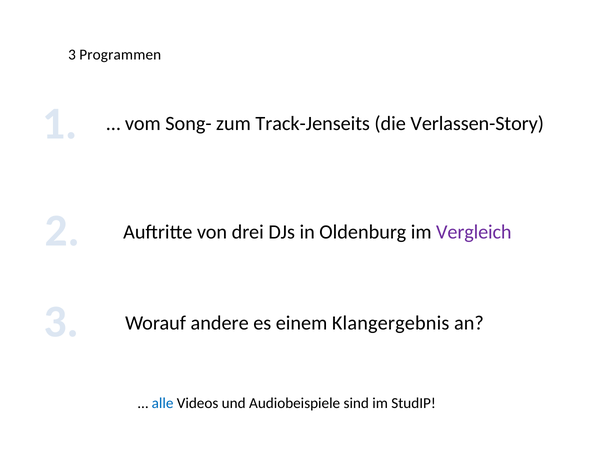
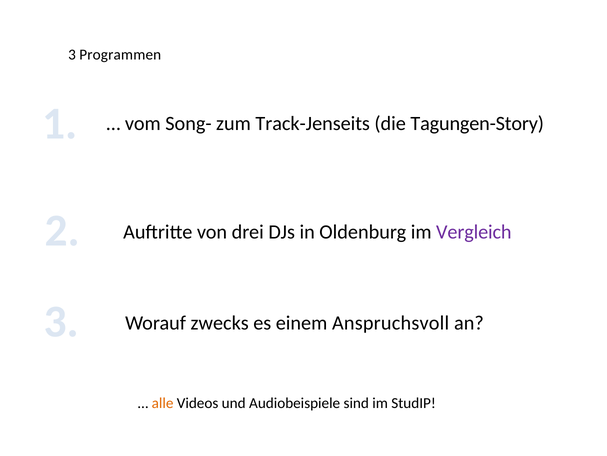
Verlassen-Story: Verlassen-Story -> Tagungen-Story (477, 123)
andere: andere -> zwecks (220, 323)
Klangergebnis: Klangergebnis -> Anspruchsvoll (391, 323)
alle colour: blue -> orange (163, 402)
